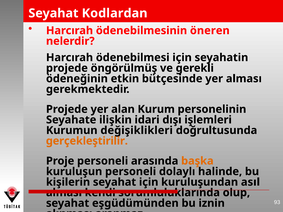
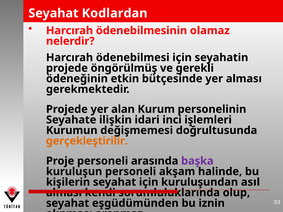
öneren: öneren -> olamaz (210, 31)
dışı: dışı -> inci (172, 120)
değişiklikleri: değişiklikleri -> değişmemesi (137, 130)
başka colour: orange -> purple (197, 161)
dolaylı: dolaylı -> akşam (177, 172)
